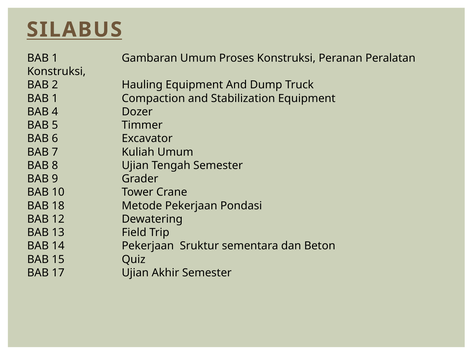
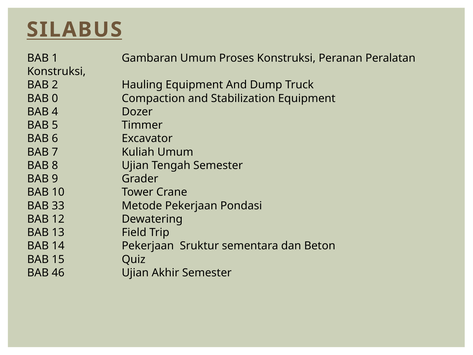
1: 1 -> 0 (55, 98)
18: 18 -> 33 (58, 206)
17: 17 -> 46 (58, 273)
